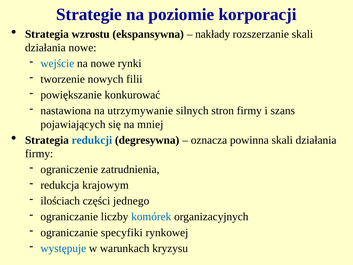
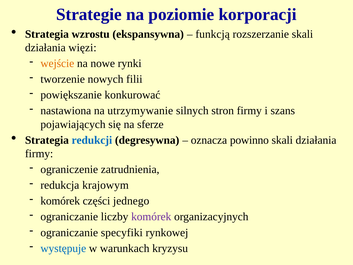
nakłady: nakłady -> funkcją (213, 34)
działania nowe: nowe -> więzi (82, 48)
wejście colour: blue -> orange (57, 63)
mniej: mniej -> sferze (150, 124)
powinna: powinna -> powinno (249, 140)
ilościach: ilościach -> komórek (60, 201)
komórek colour: blue -> purple (151, 217)
